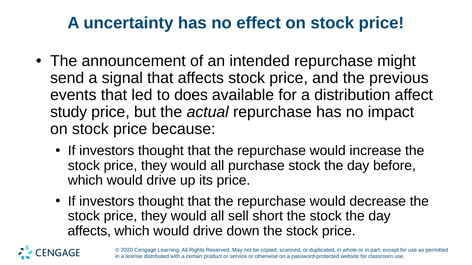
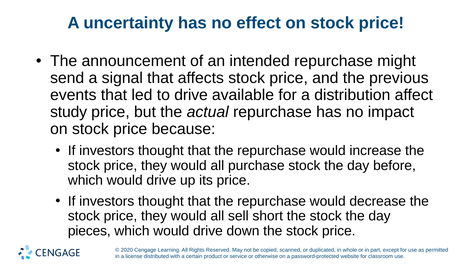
to does: does -> drive (191, 95)
affects: affects -> pieces (89, 231)
